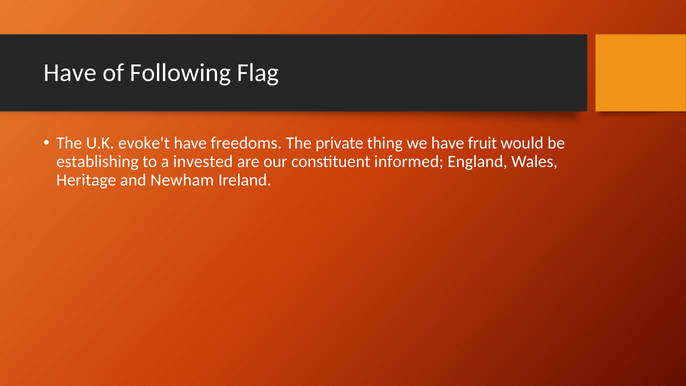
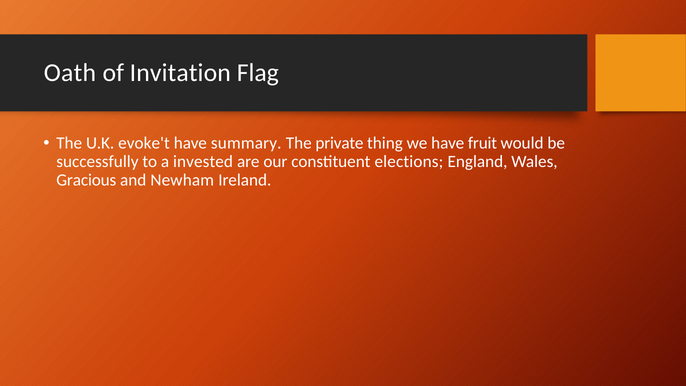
Have: Have -> Oath (70, 73)
Following: Following -> Invitation (180, 73)
freedoms: freedoms -> summary (246, 143)
establishing: establishing -> successfully (97, 162)
informed: informed -> elections (409, 162)
Heritage: Heritage -> Gracious (86, 180)
